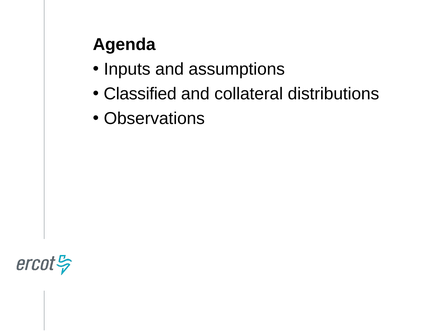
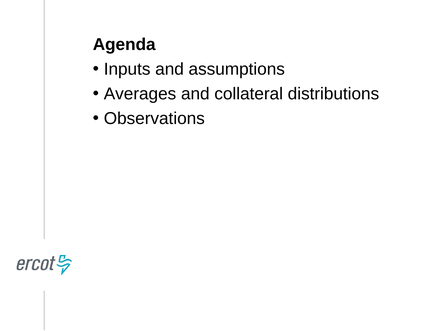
Classified: Classified -> Averages (140, 94)
